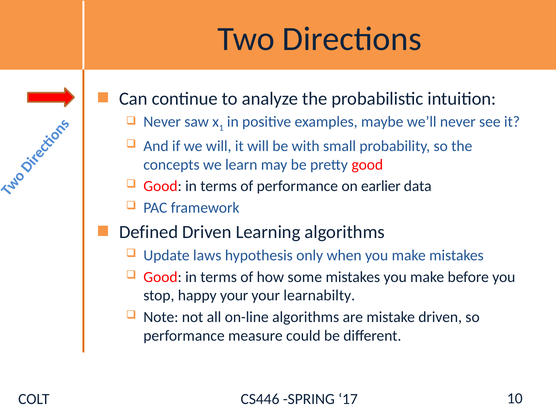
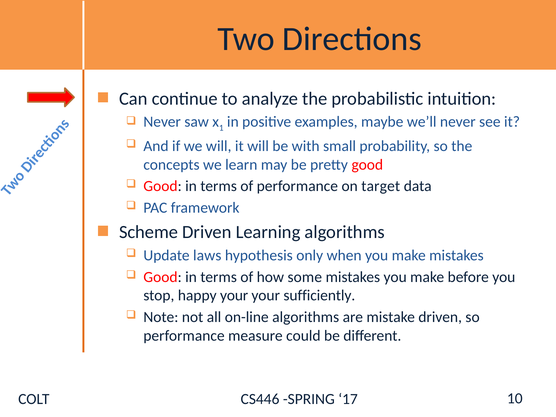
earlier: earlier -> target (381, 186)
Defined: Defined -> Scheme (149, 232)
learnabilty: learnabilty -> sufficiently (319, 296)
